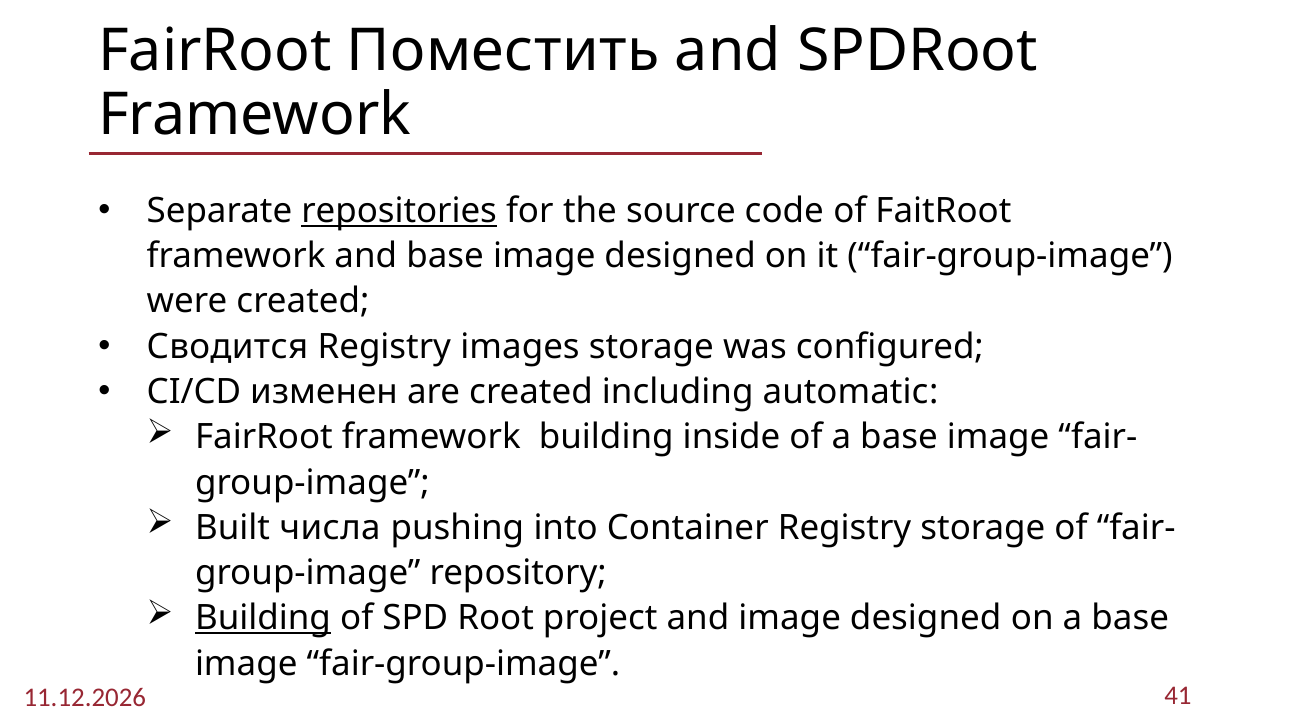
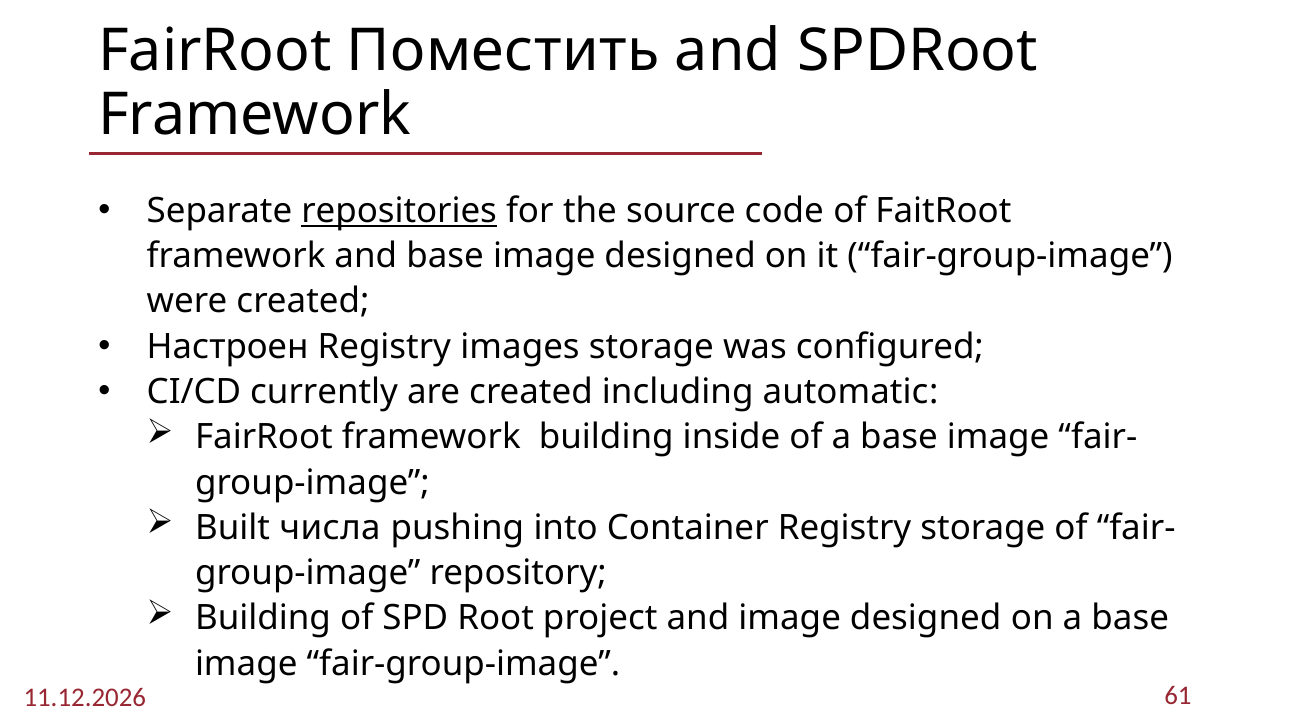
Сводится: Сводится -> Настроен (228, 347)
изменен: изменен -> currently (324, 392)
Building underline: present -> none (263, 618)
41: 41 -> 61 (1178, 695)
